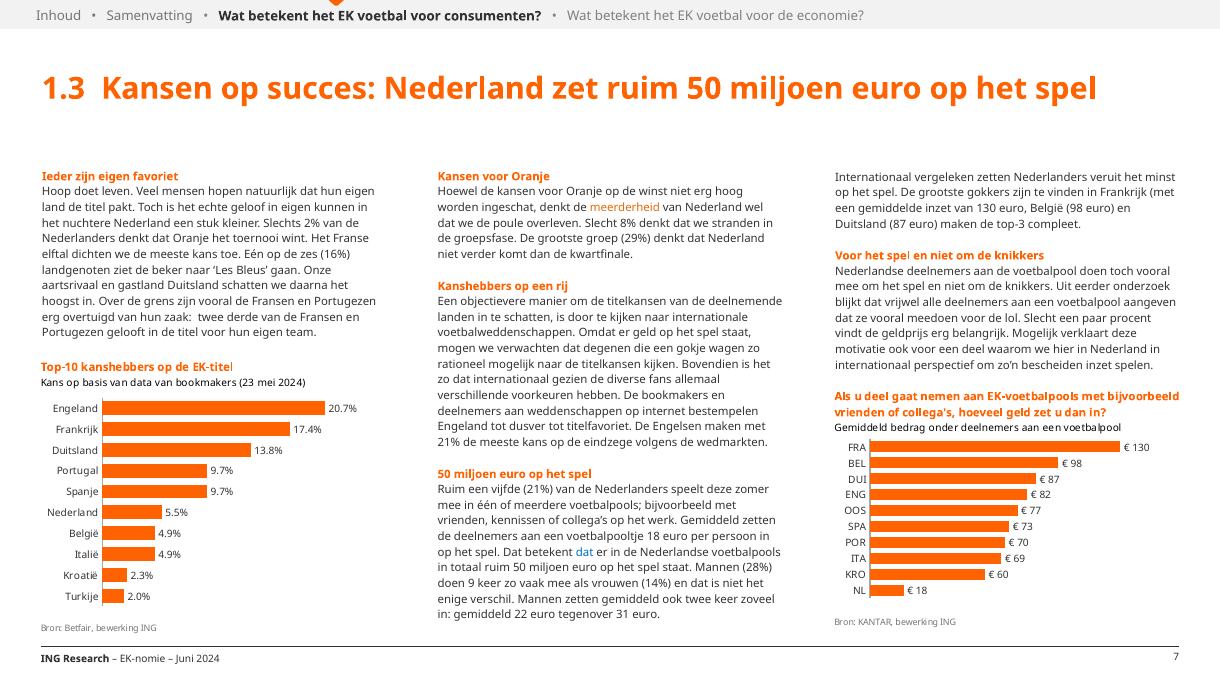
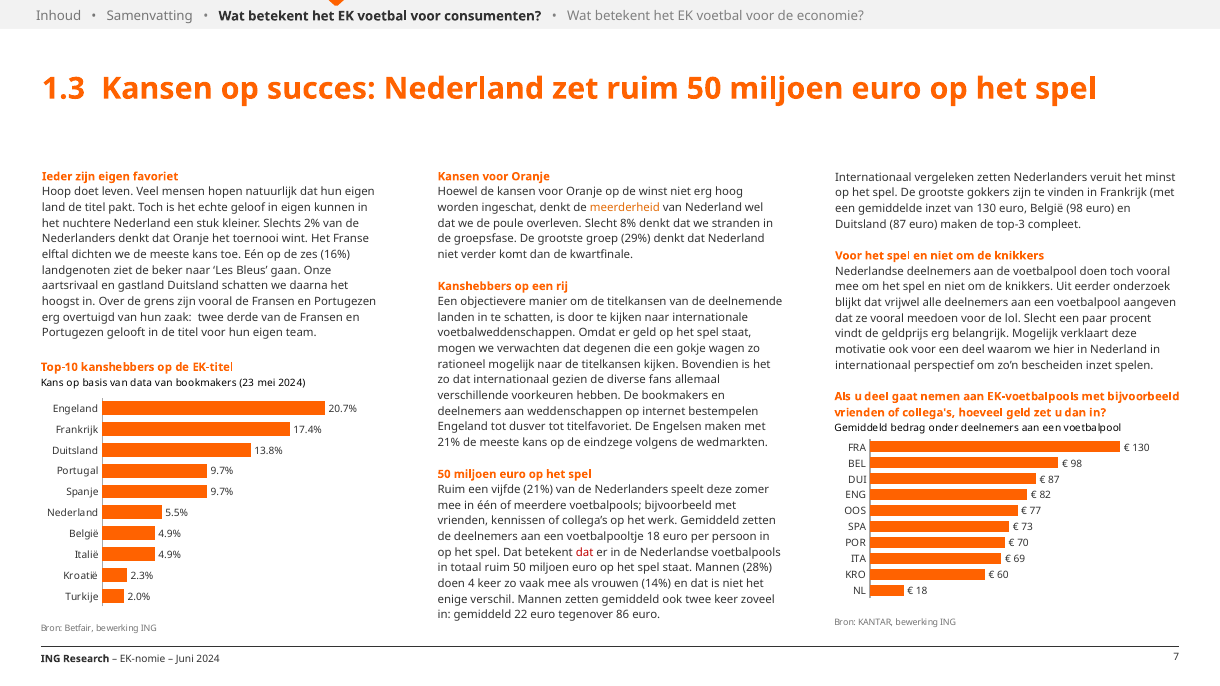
dat colour: blue -> red (585, 553)
9: 9 -> 4 (471, 584)
31: 31 -> 86 (623, 615)
